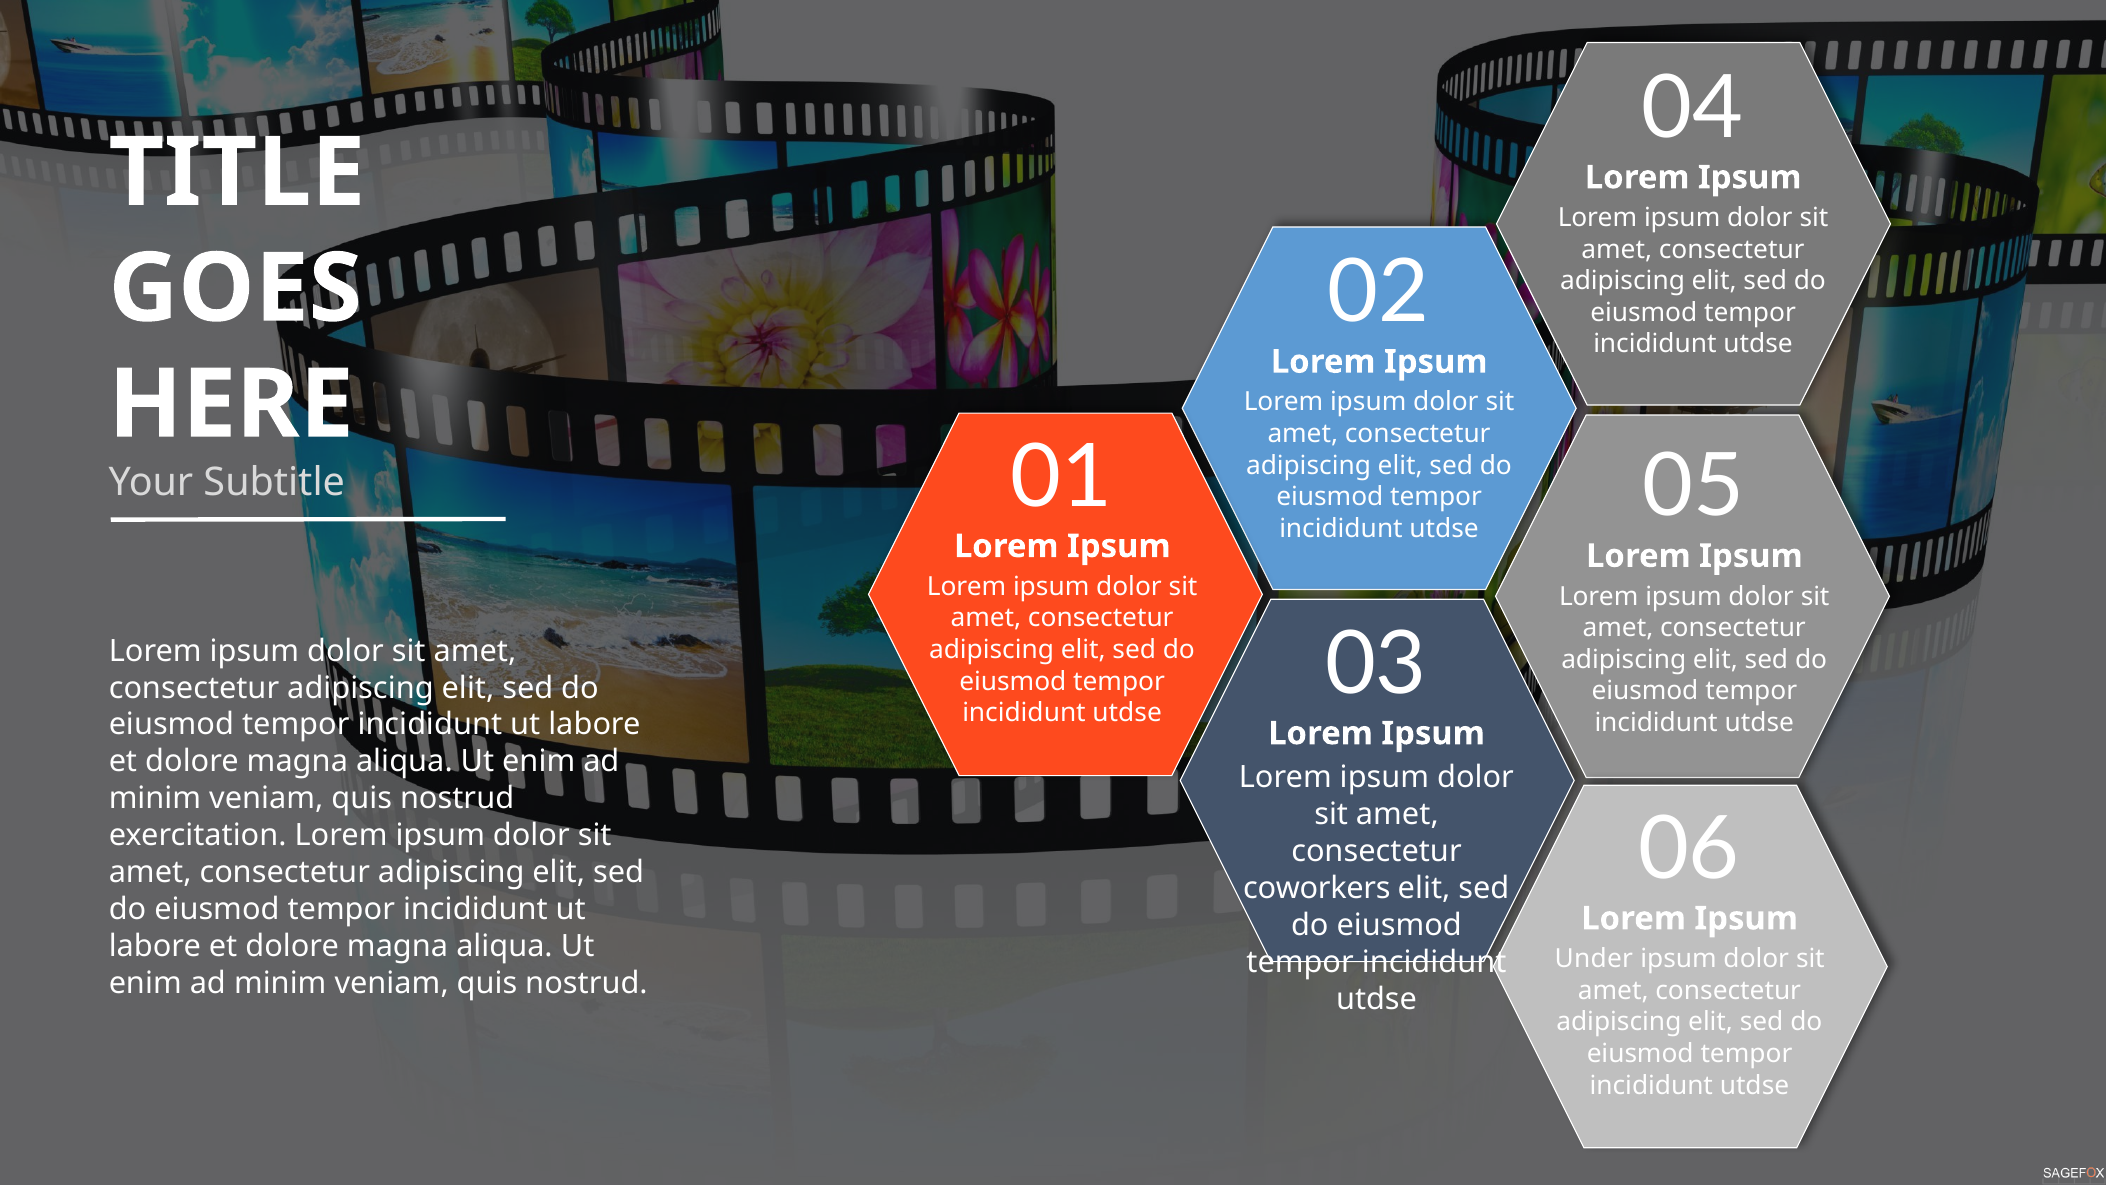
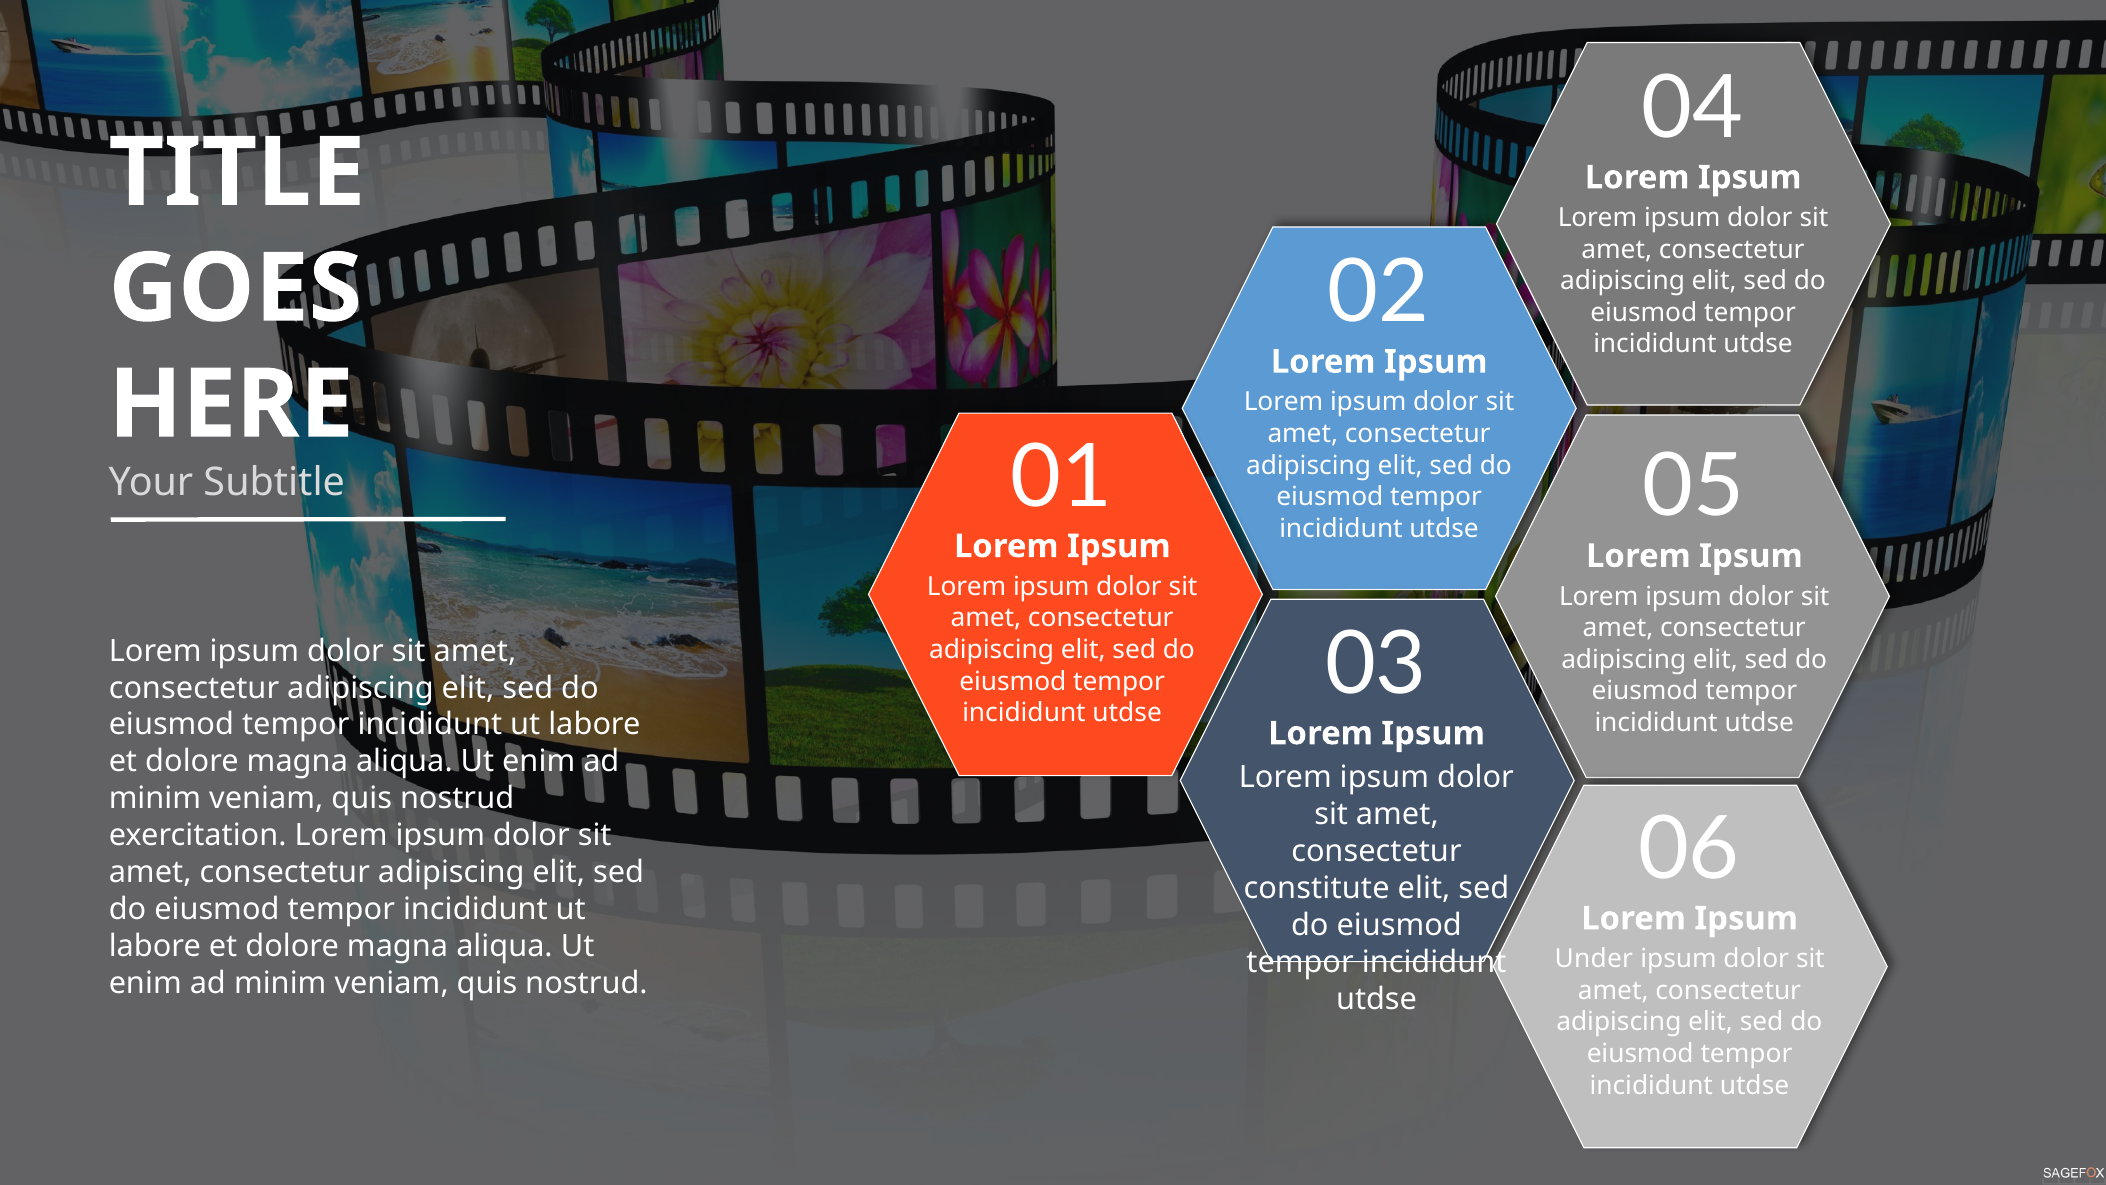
coworkers: coworkers -> constitute (1317, 888)
